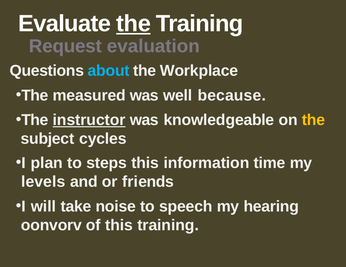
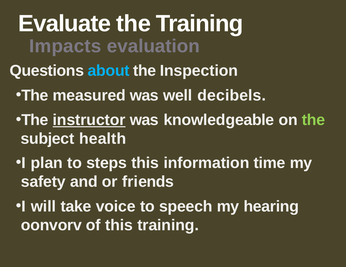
the underline: present -> none (133, 24)
Request: Request -> Impacts (65, 46)
Workplace: Workplace -> Inspection (199, 71)
because: because -> decibels (232, 95)
the colour: yellow -> light green (314, 120)
cycles: cycles -> health (103, 139)
levels: levels -> safety (43, 182)
noise: noise -> voice (116, 207)
